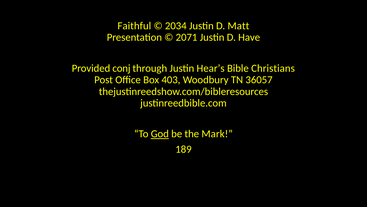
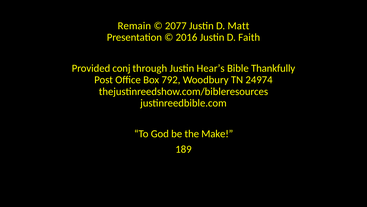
Faithful: Faithful -> Remain (134, 26)
2034: 2034 -> 2077 (176, 26)
2071: 2071 -> 2016 (187, 37)
Have: Have -> Faith (249, 37)
Christians: Christians -> Thankfully (273, 68)
403: 403 -> 792 (171, 80)
36057: 36057 -> 24974 (259, 80)
God underline: present -> none (160, 134)
Mark: Mark -> Make (217, 134)
